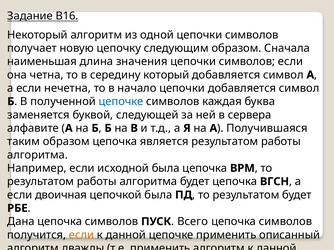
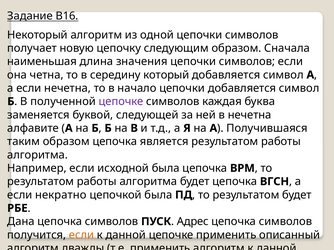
цепочке colour: blue -> purple (121, 102)
в сервера: сервера -> нечетна (250, 115)
двоичная: двоичная -> некратно (61, 195)
Всего: Всего -> Адрес (193, 222)
